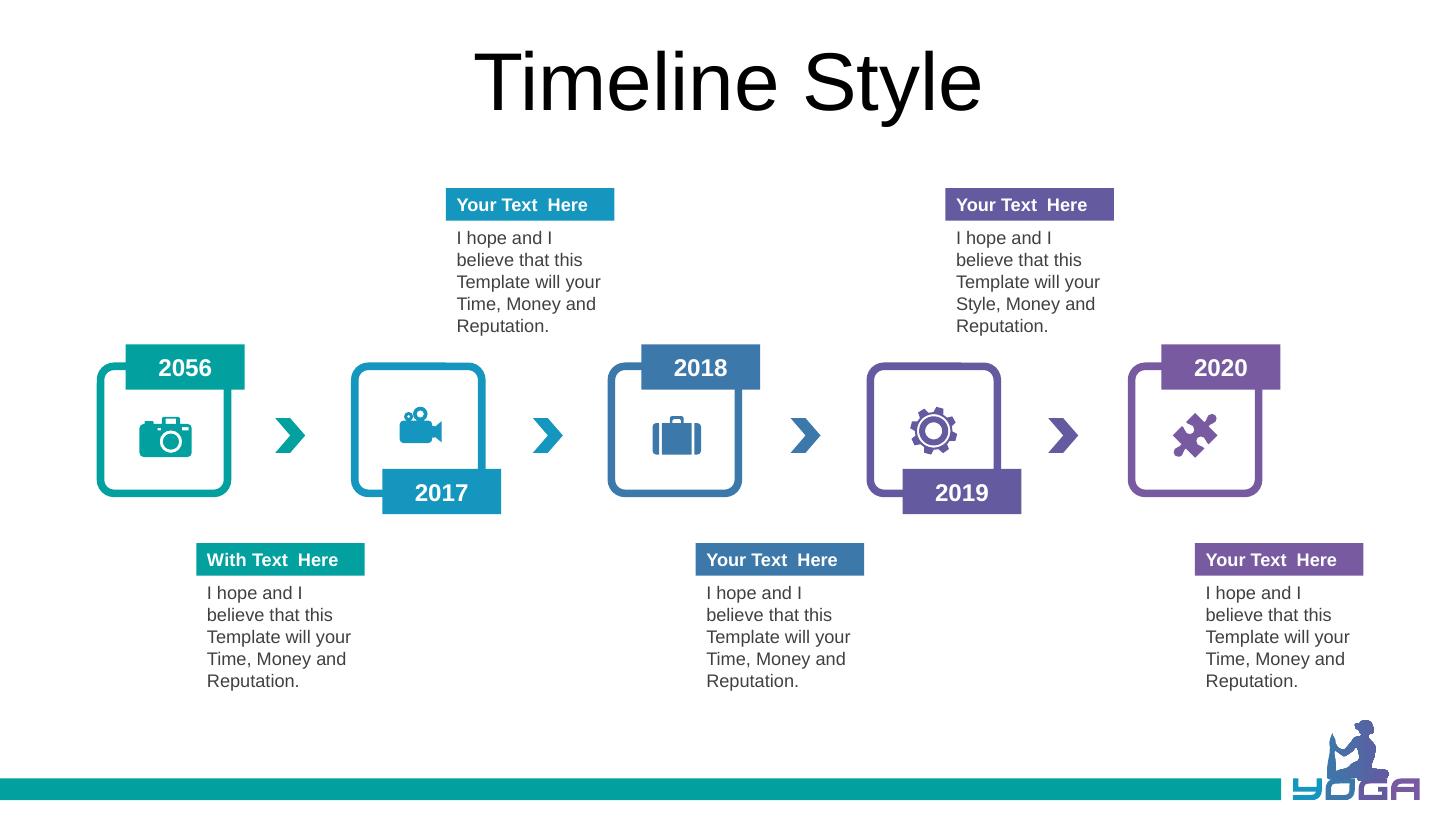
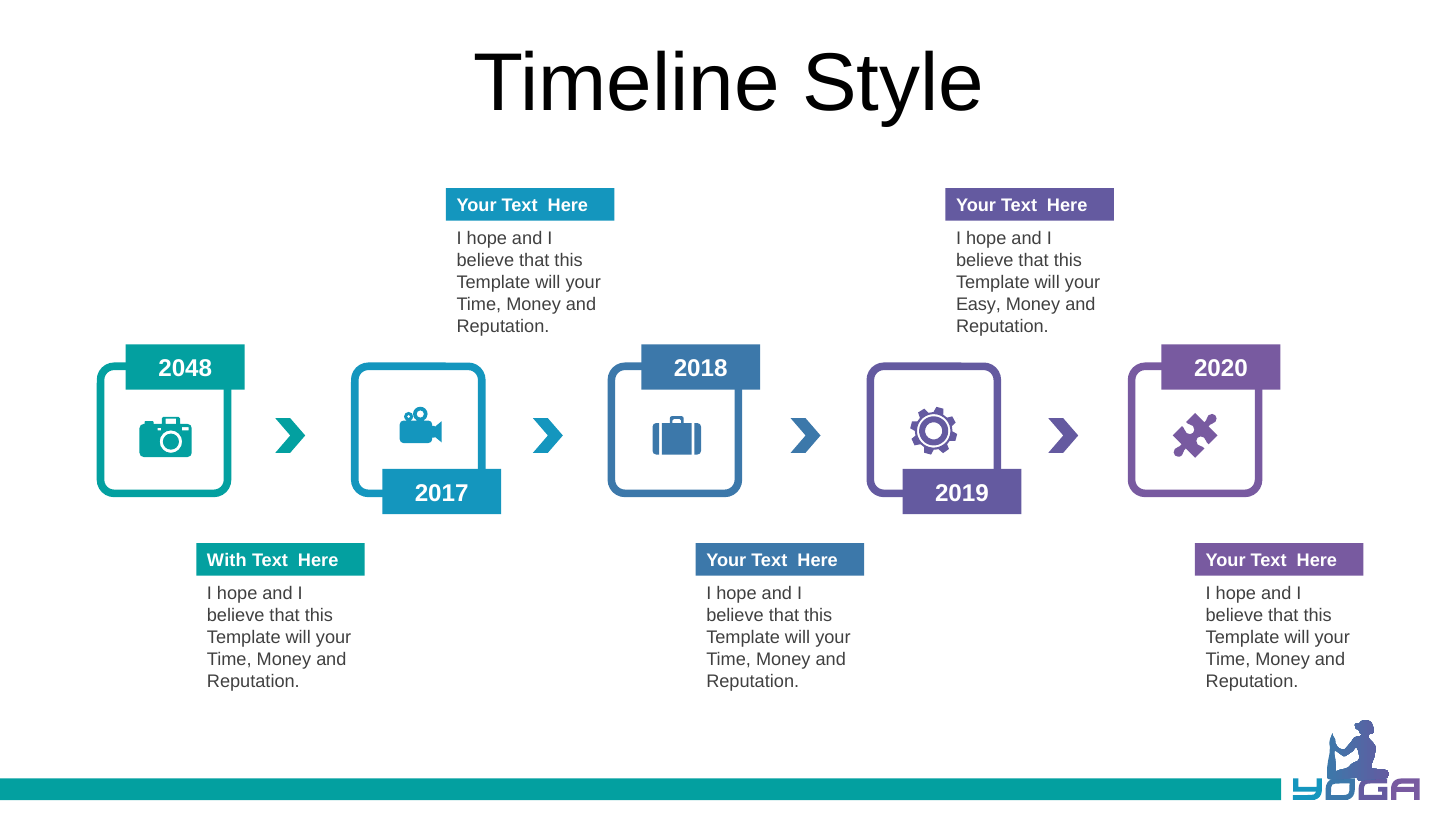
Style: Style -> Easy (978, 304)
2056: 2056 -> 2048 (185, 368)
